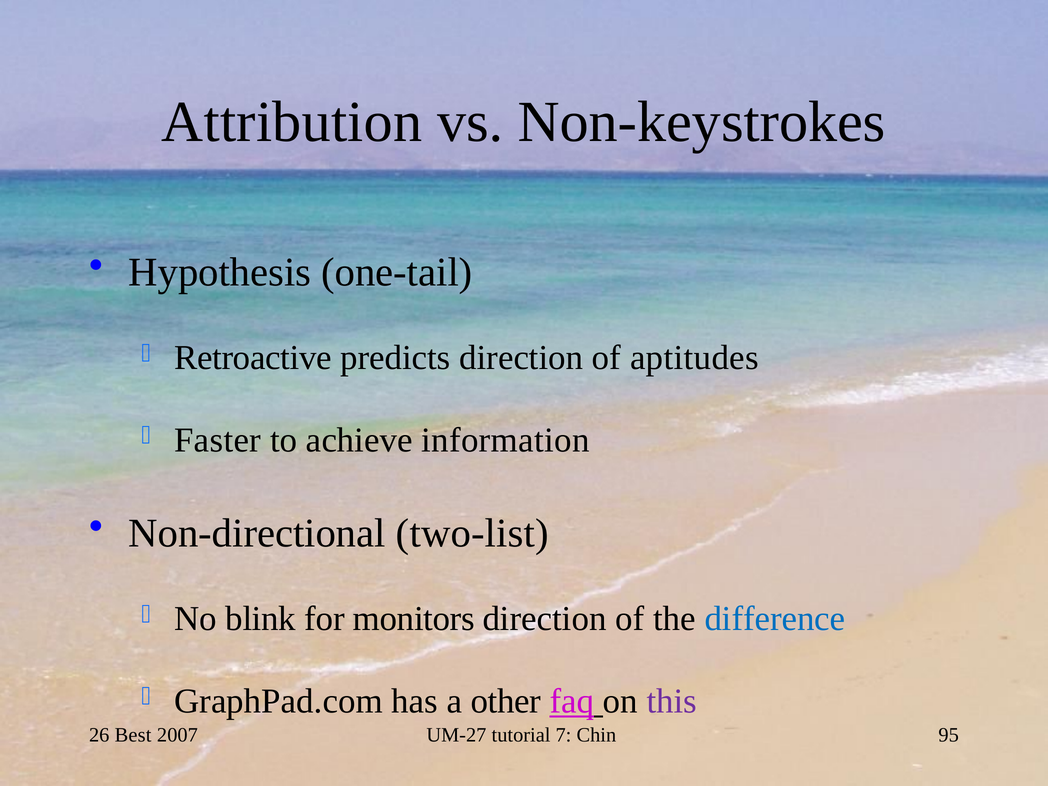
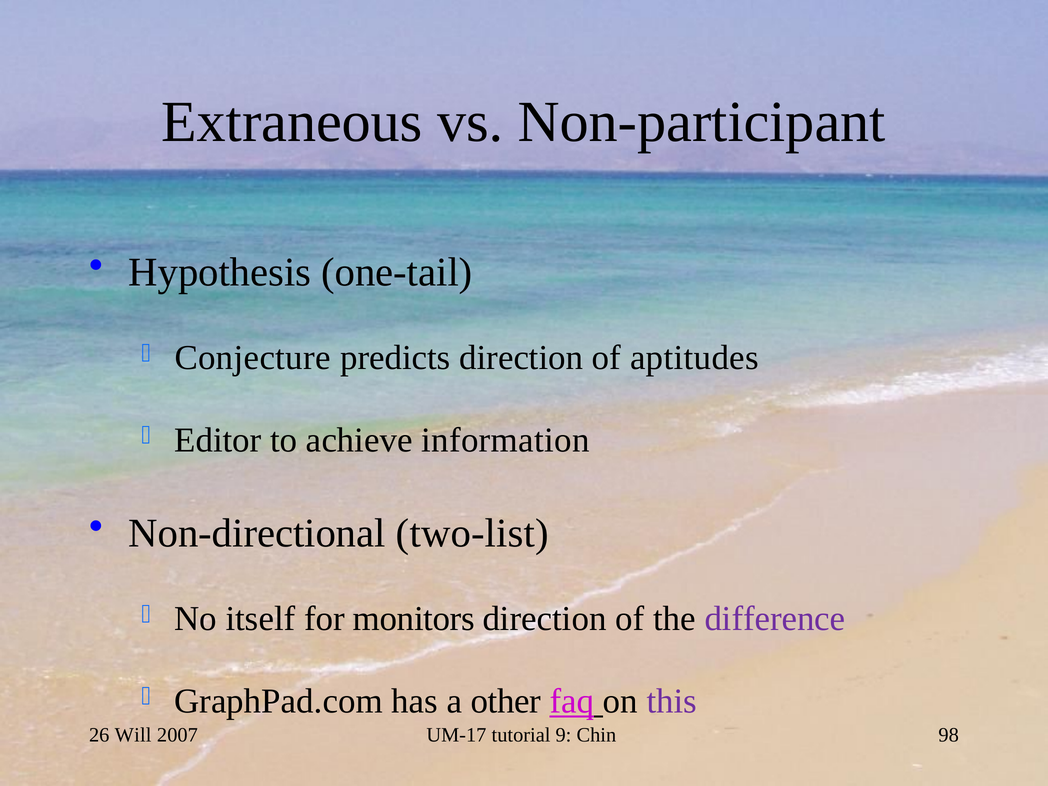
Attribution: Attribution -> Extraneous (292, 122)
Non-keystrokes: Non-keystrokes -> Non-participant (702, 122)
Retroactive: Retroactive -> Conjecture (253, 358)
Faster: Faster -> Editor (218, 440)
blink: blink -> itself (261, 619)
difference colour: blue -> purple (775, 619)
Best: Best -> Will (133, 735)
UM-27: UM-27 -> UM-17 (456, 735)
7: 7 -> 9 (563, 735)
95: 95 -> 98 (949, 735)
